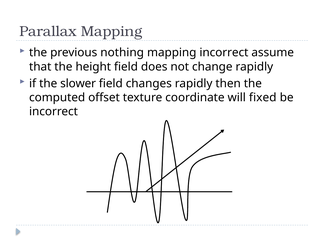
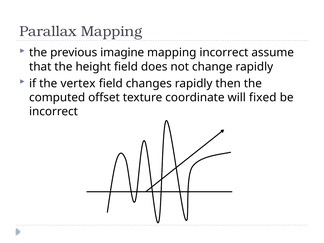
nothing: nothing -> imagine (122, 53)
slower: slower -> vertex (78, 83)
